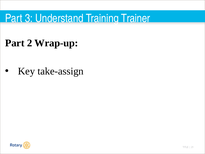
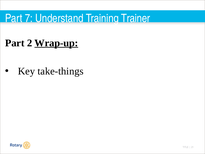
3: 3 -> 7 (29, 18)
Wrap-up underline: none -> present (56, 43)
take-assign: take-assign -> take-things (61, 71)
